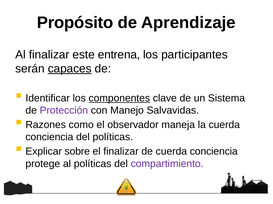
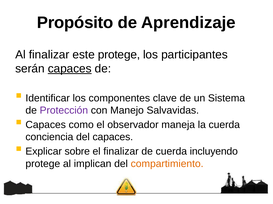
este entrena: entrena -> protege (119, 55)
componentes underline: present -> none (119, 99)
Razones: Razones -> Capaces (46, 125)
del políticas: políticas -> capaces (113, 138)
de cuerda conciencia: conciencia -> incluyendo (214, 152)
al políticas: políticas -> implican (93, 164)
compartimiento colour: purple -> orange (167, 164)
